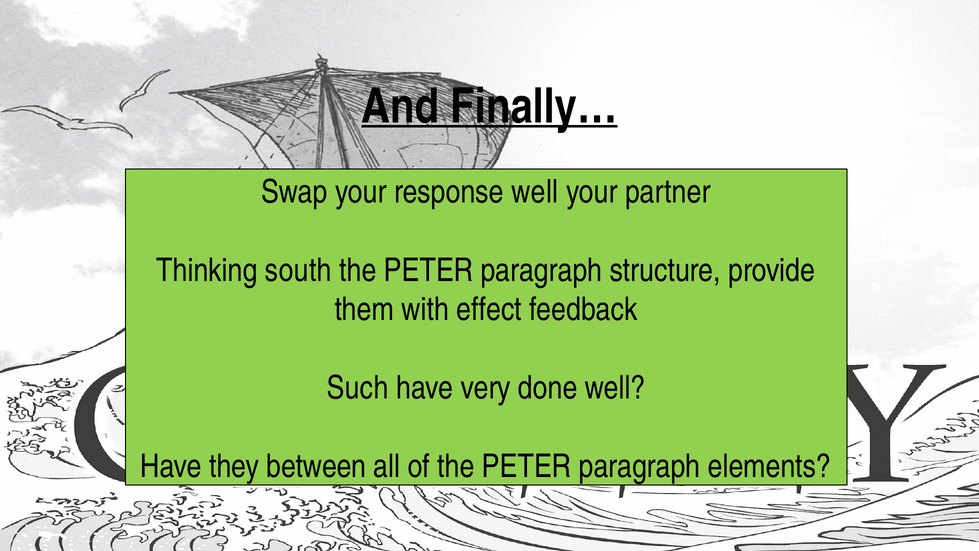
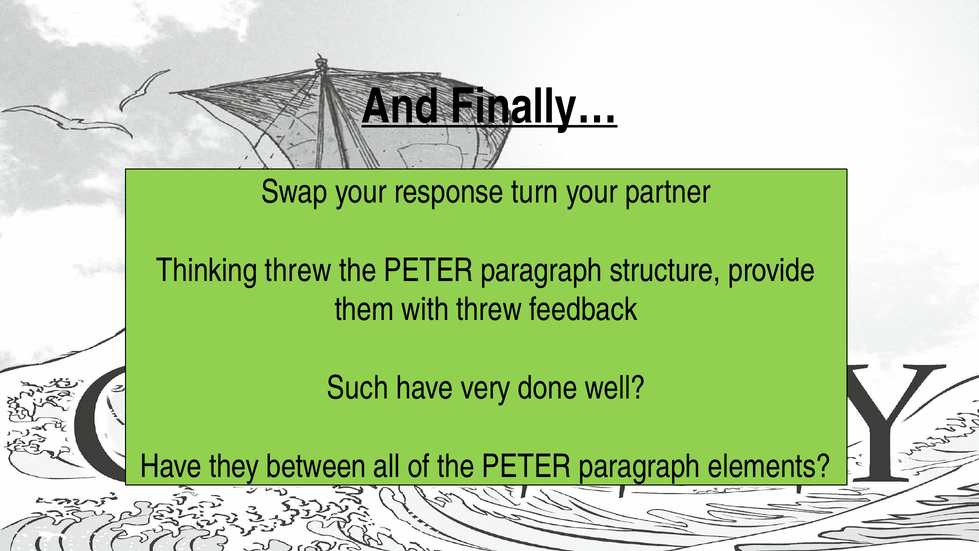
response well: well -> turn (535, 192)
Thinking south: south -> threw (298, 270)
with effect: effect -> threw (489, 309)
